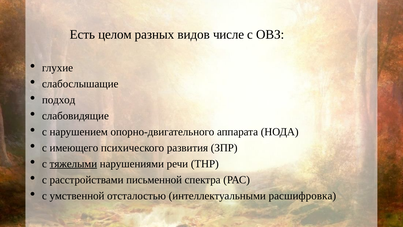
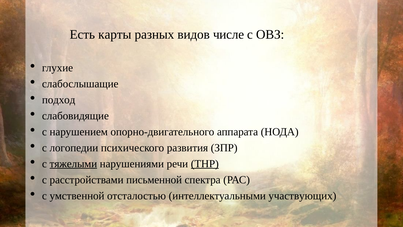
целом: целом -> карты (115, 35)
имеющего: имеющего -> логопедии (74, 148)
ТНР underline: none -> present (205, 164)
расшифровка: расшифровка -> участвующих (302, 196)
